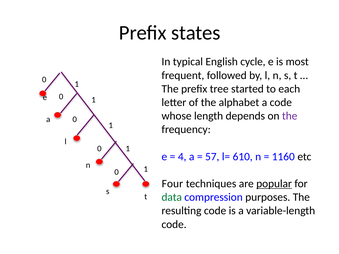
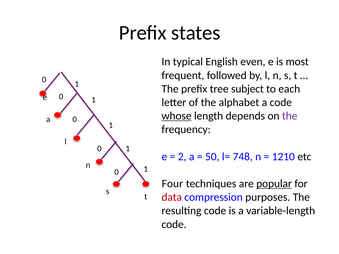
cycle: cycle -> even (253, 62)
started: started -> subject (247, 89)
whose underline: none -> present (177, 116)
4: 4 -> 2 (182, 157)
57: 57 -> 50 (212, 157)
610: 610 -> 748 (243, 157)
1160: 1160 -> 1210 (283, 157)
data colour: green -> red (172, 197)
